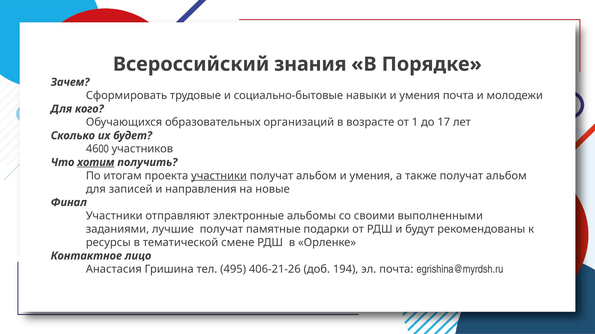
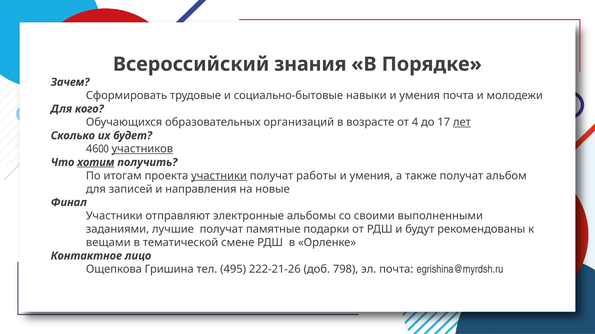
1: 1 -> 4 (415, 122)
лет underline: none -> present (462, 122)
участников underline: none -> present (142, 149)
альбом: альбом -> работы (316, 176)
ресурсы: ресурсы -> вещами (108, 243)
Анастасия: Анастасия -> Ощепкова (114, 270)
406-21-26: 406-21-26 -> 222-21-26 (275, 270)
194: 194 -> 798 (346, 270)
